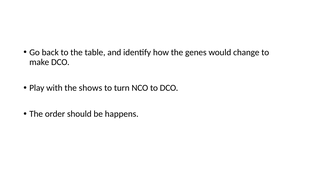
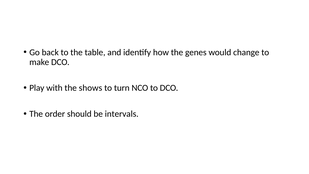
happens: happens -> intervals (122, 114)
